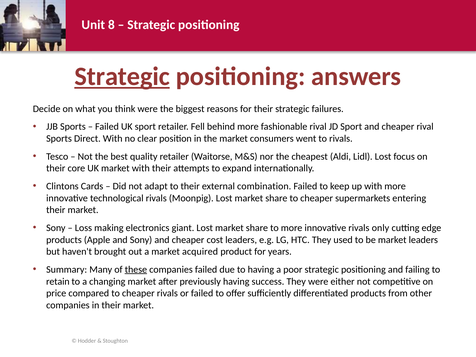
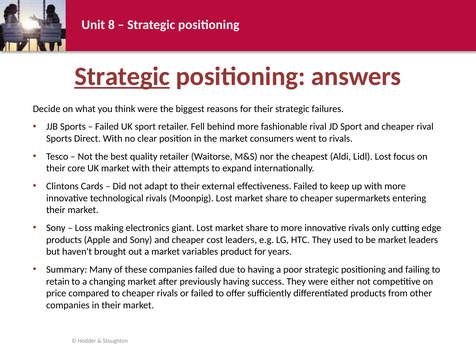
combination: combination -> effectiveness (264, 186)
acquired: acquired -> variables (200, 252)
these underline: present -> none (136, 270)
